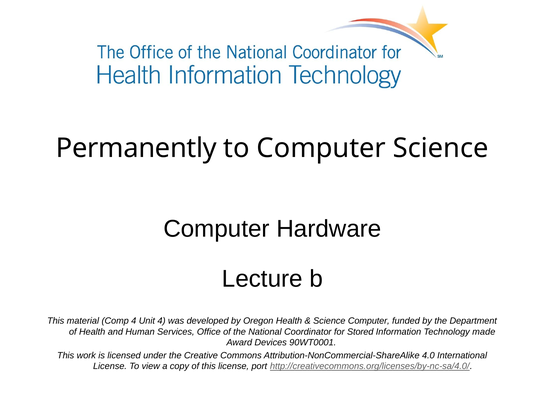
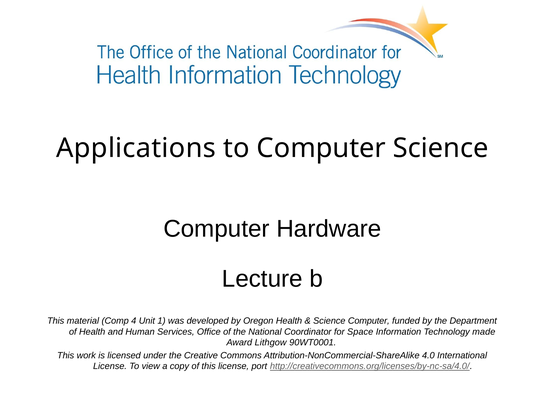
Permanently: Permanently -> Applications (136, 148)
Unit 4: 4 -> 1 (161, 321)
Stored: Stored -> Space (360, 332)
Devices: Devices -> Lithgow (271, 342)
